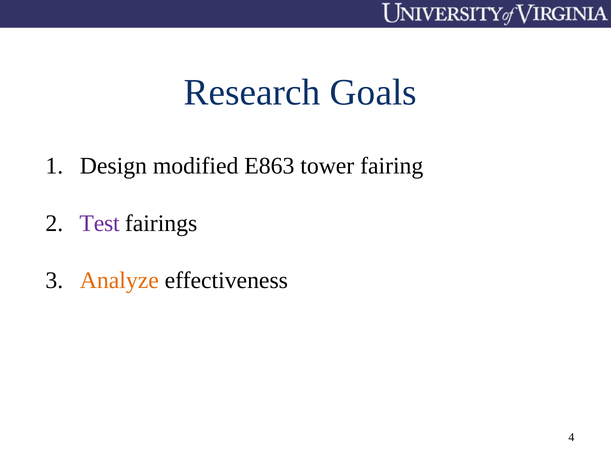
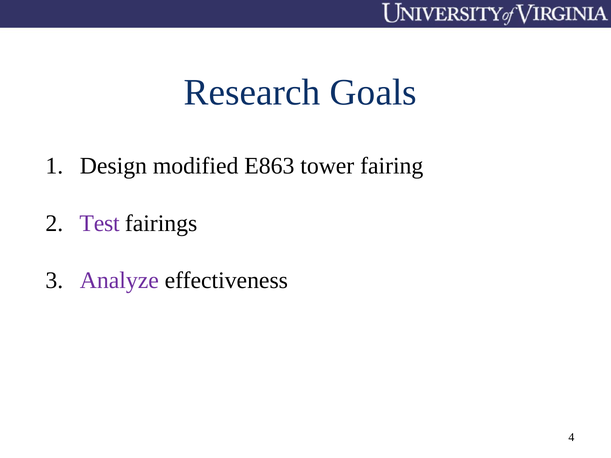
Analyze colour: orange -> purple (119, 280)
